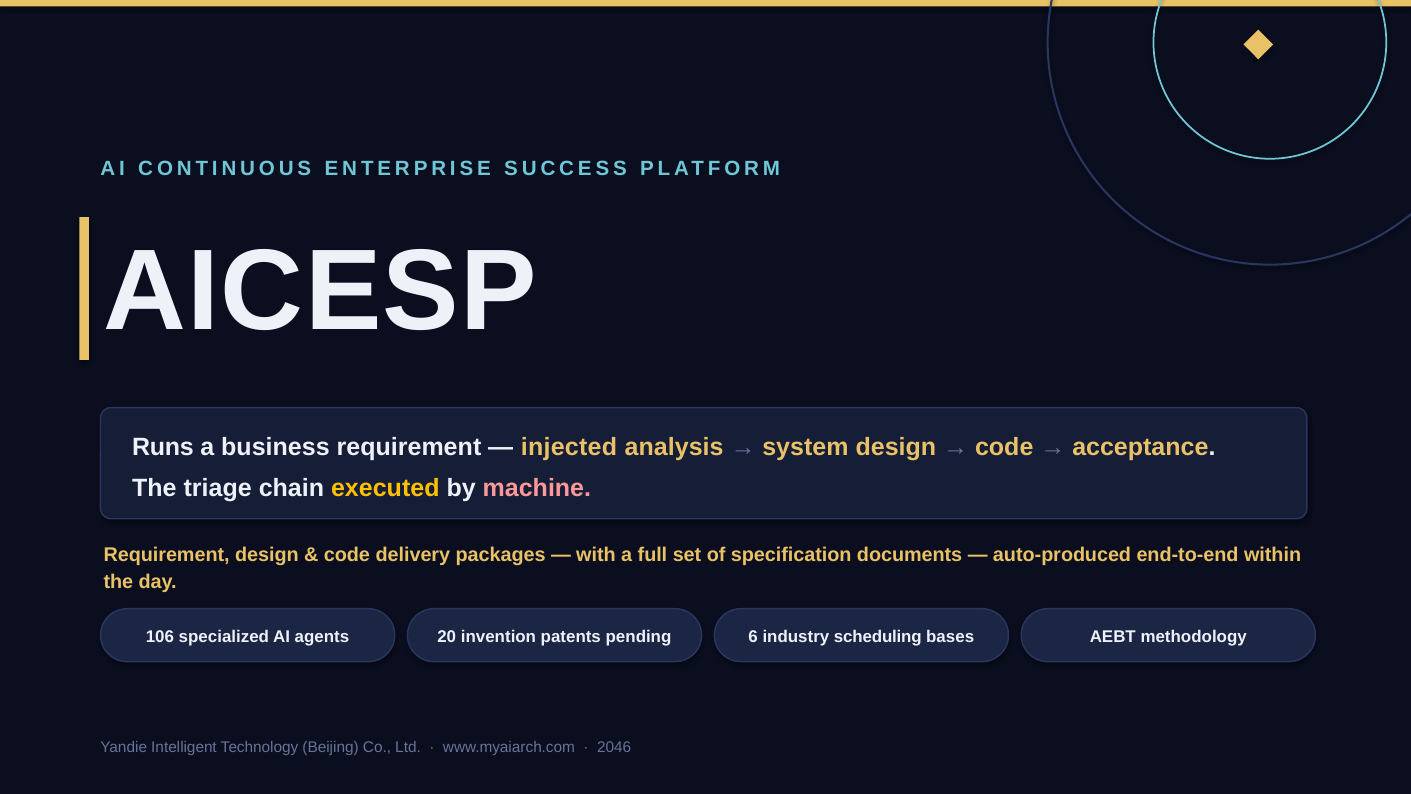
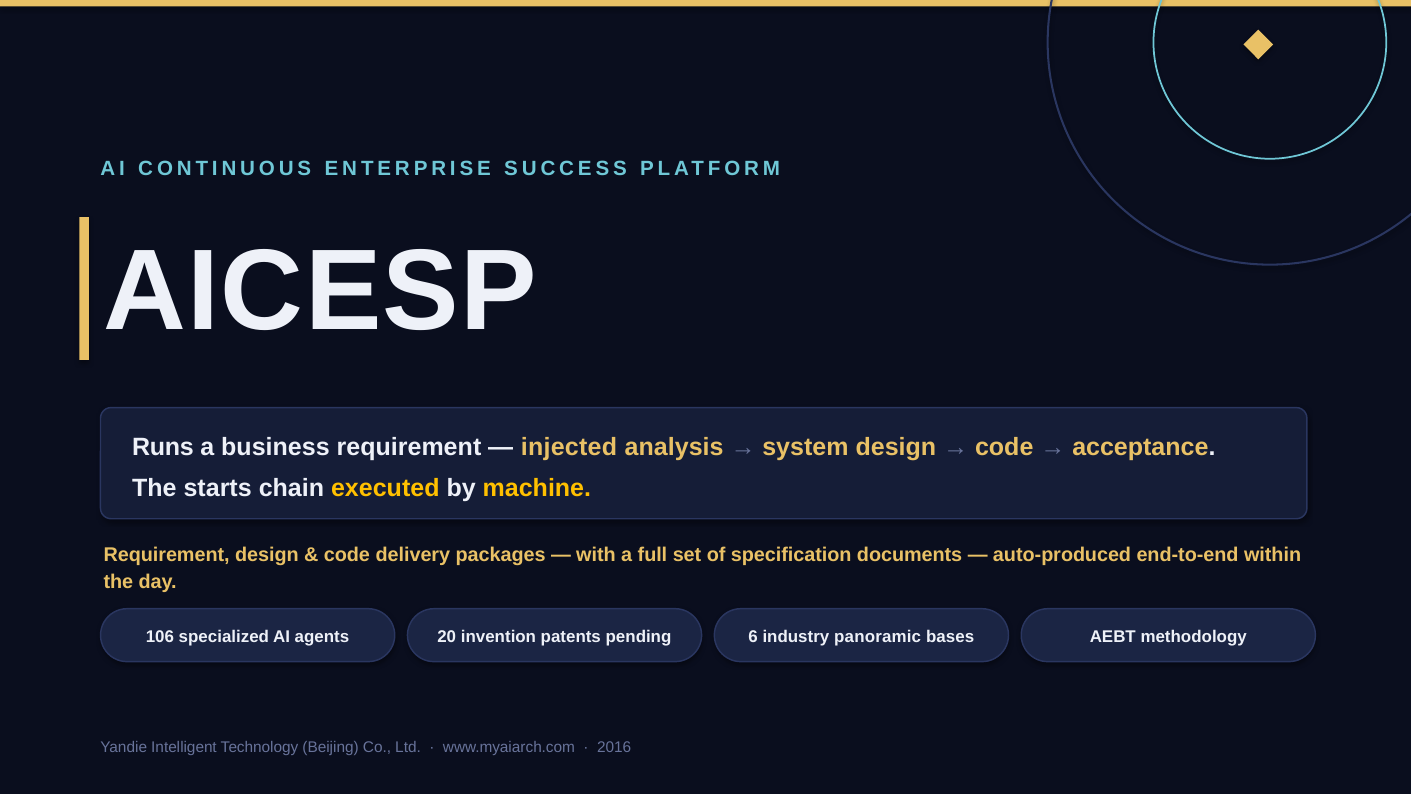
triage: triage -> starts (218, 488)
machine colour: pink -> yellow (537, 488)
scheduling: scheduling -> panoramic (878, 637)
2046: 2046 -> 2016 (614, 747)
